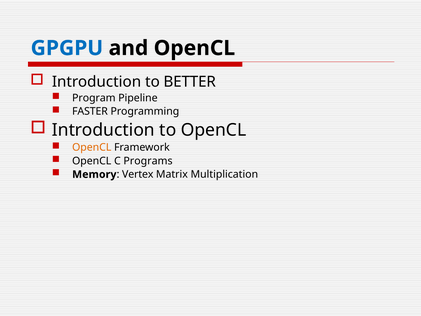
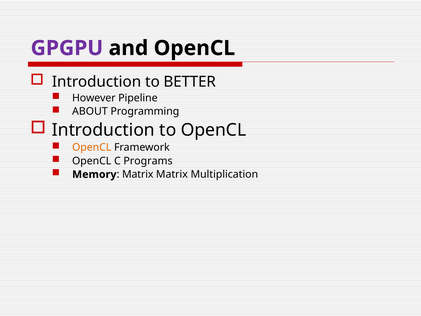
GPGPU colour: blue -> purple (67, 48)
Program: Program -> However (94, 98)
FASTER: FASTER -> ABOUT (90, 111)
Vertex: Vertex -> Matrix (138, 174)
